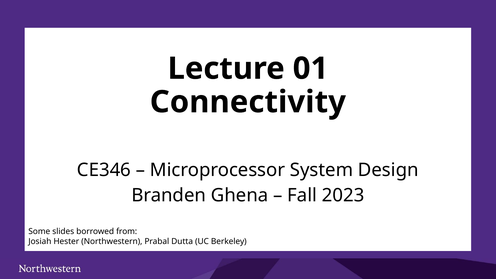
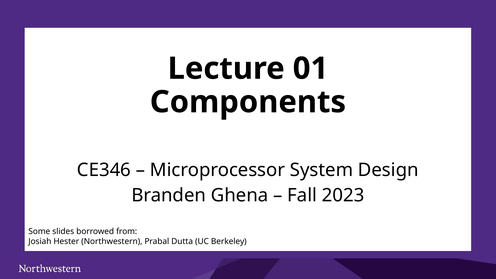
Connectivity: Connectivity -> Components (248, 102)
